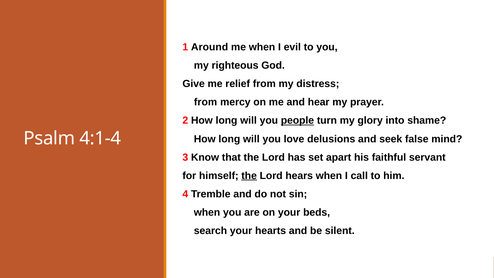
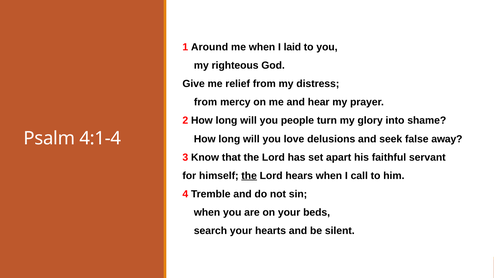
evil: evil -> laid (292, 47)
people underline: present -> none (297, 121)
mind: mind -> away (447, 139)
